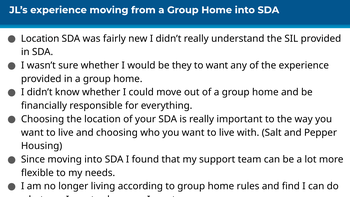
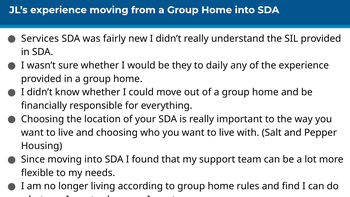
Location: Location -> Services (40, 39)
to want: want -> daily (217, 65)
